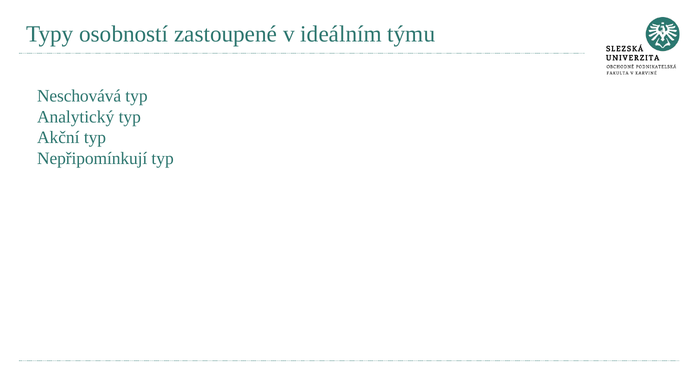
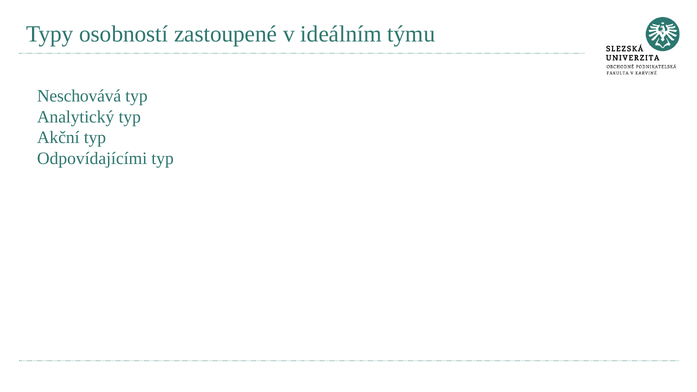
Nepřipomínkují: Nepřipomínkují -> Odpovídajícími (92, 159)
